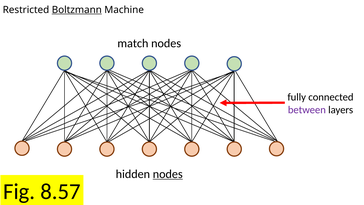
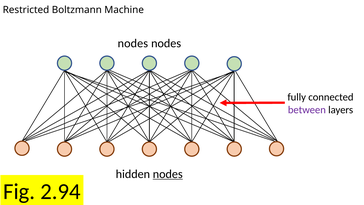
Boltzmann underline: present -> none (77, 10)
match: match -> nodes (133, 43)
8.57: 8.57 -> 2.94 (60, 191)
